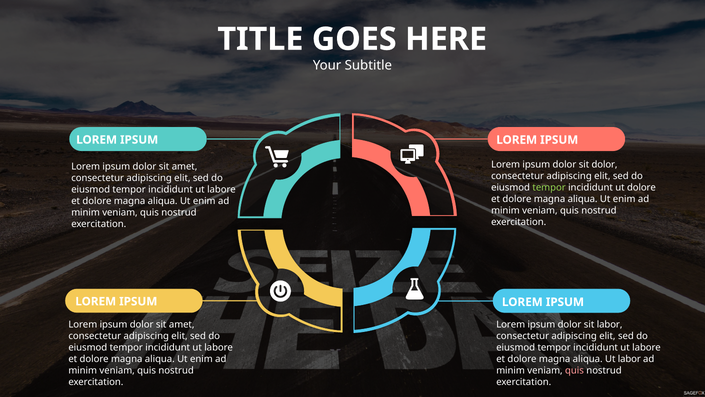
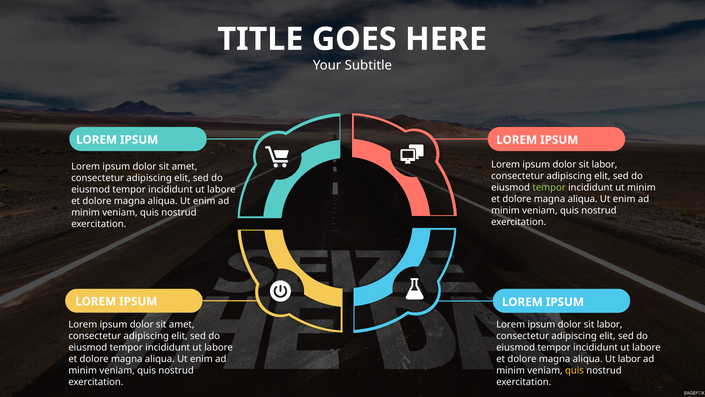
dolor: dolor -> labor (605, 164)
ut dolore: dolore -> minim (641, 187)
quis colour: pink -> yellow (575, 370)
